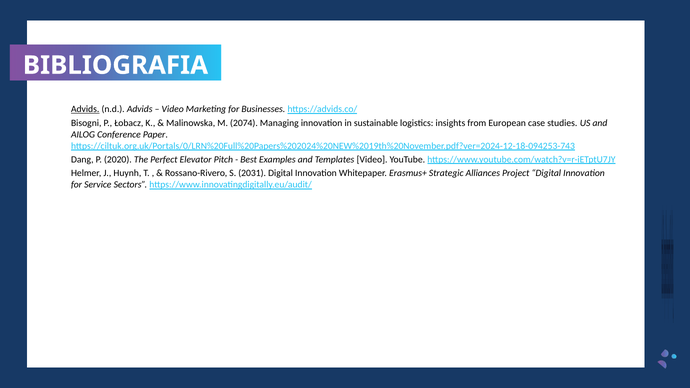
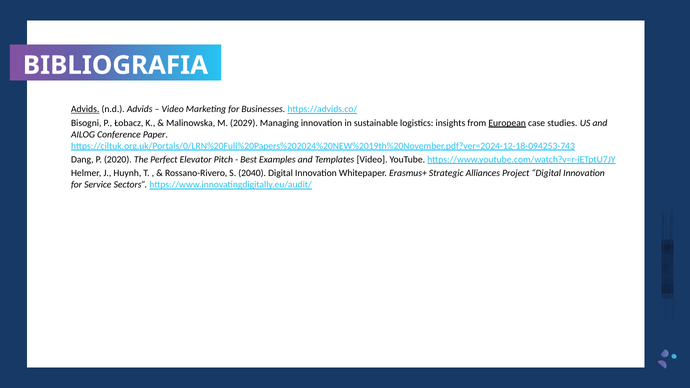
2074: 2074 -> 2029 (244, 123)
European underline: none -> present (507, 123)
2031: 2031 -> 2040 (252, 173)
